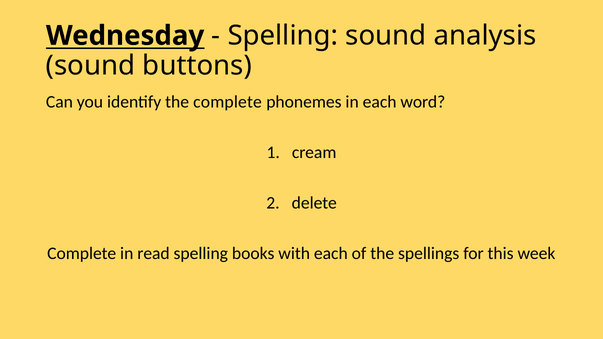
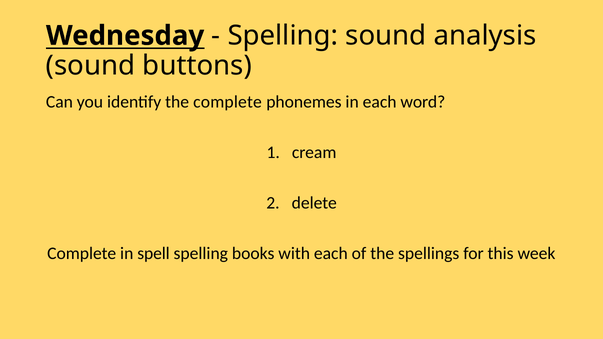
read: read -> spell (154, 254)
